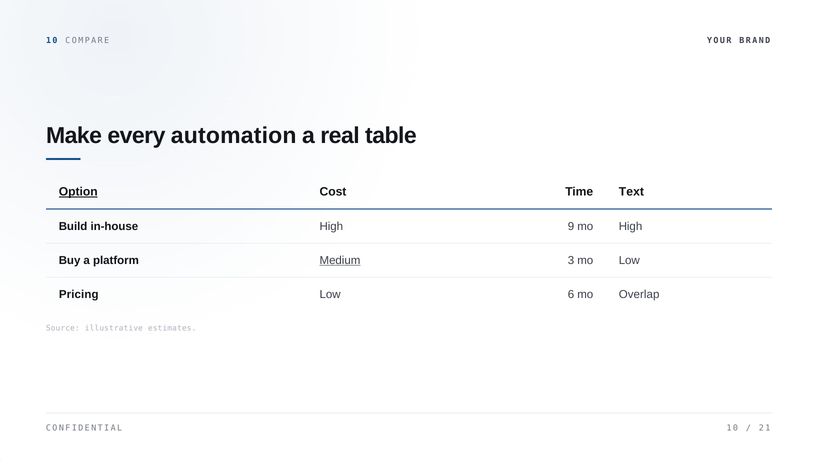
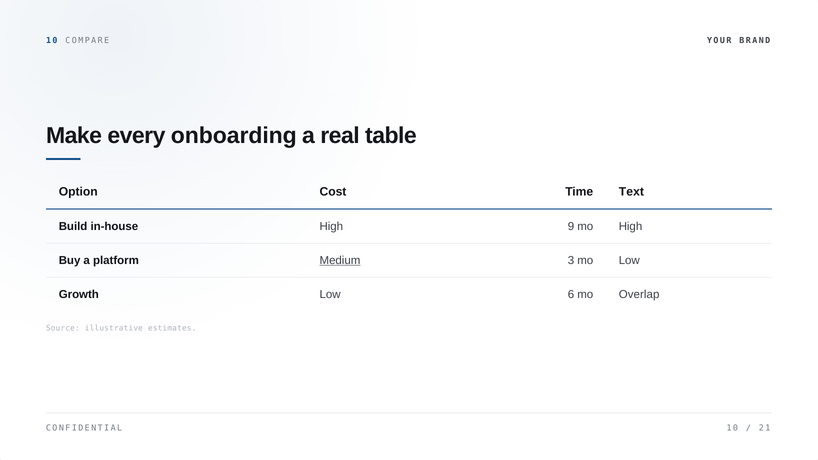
automation: automation -> onboarding (234, 136)
Option underline: present -> none (78, 192)
Pricing: Pricing -> Growth (79, 294)
